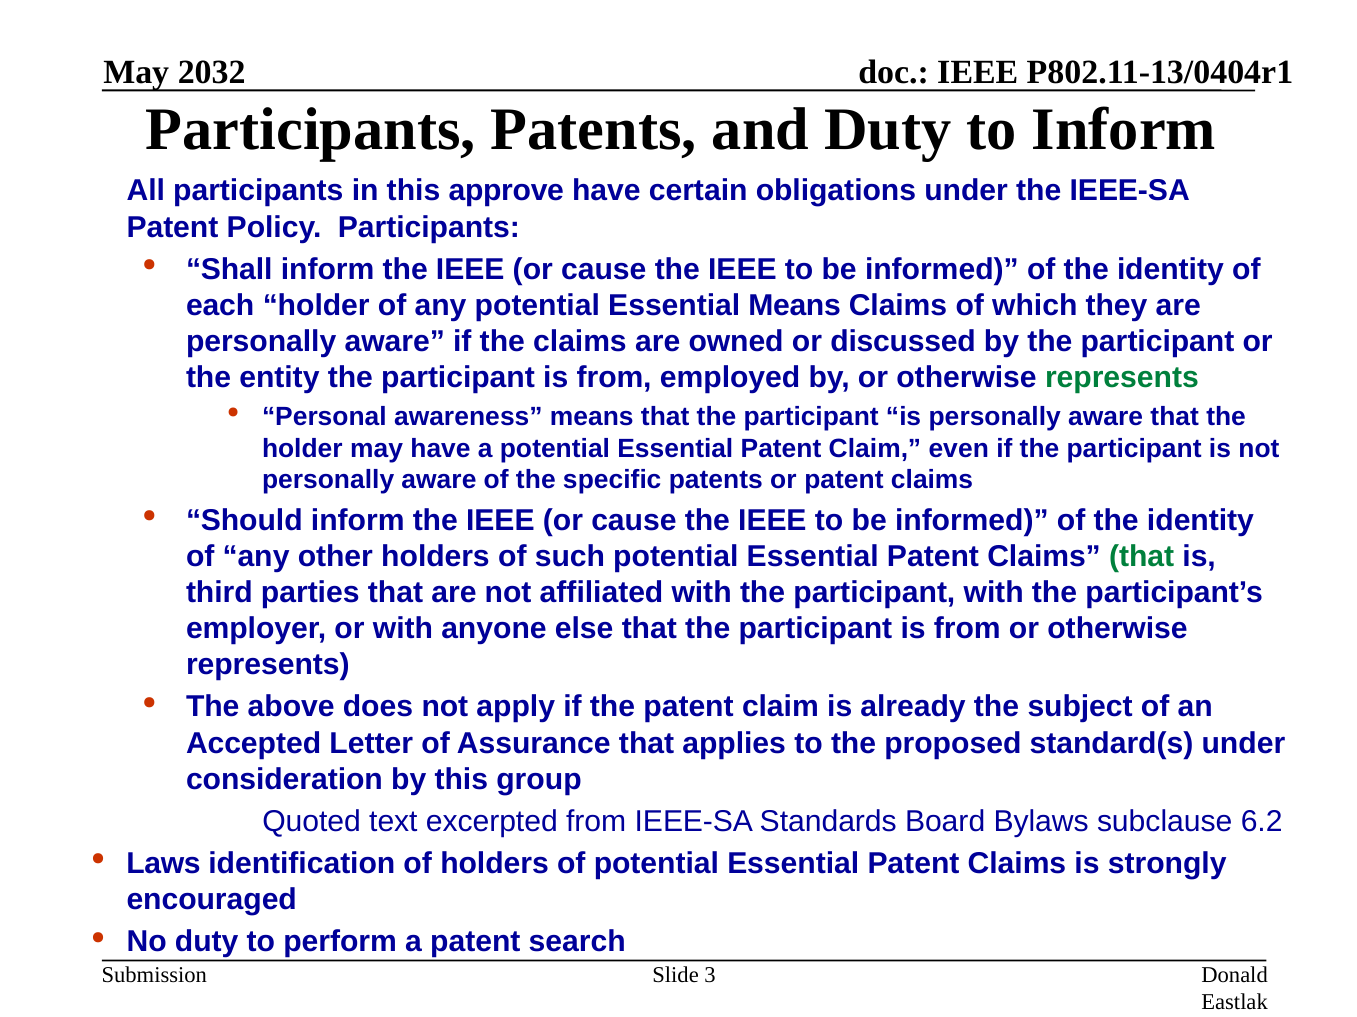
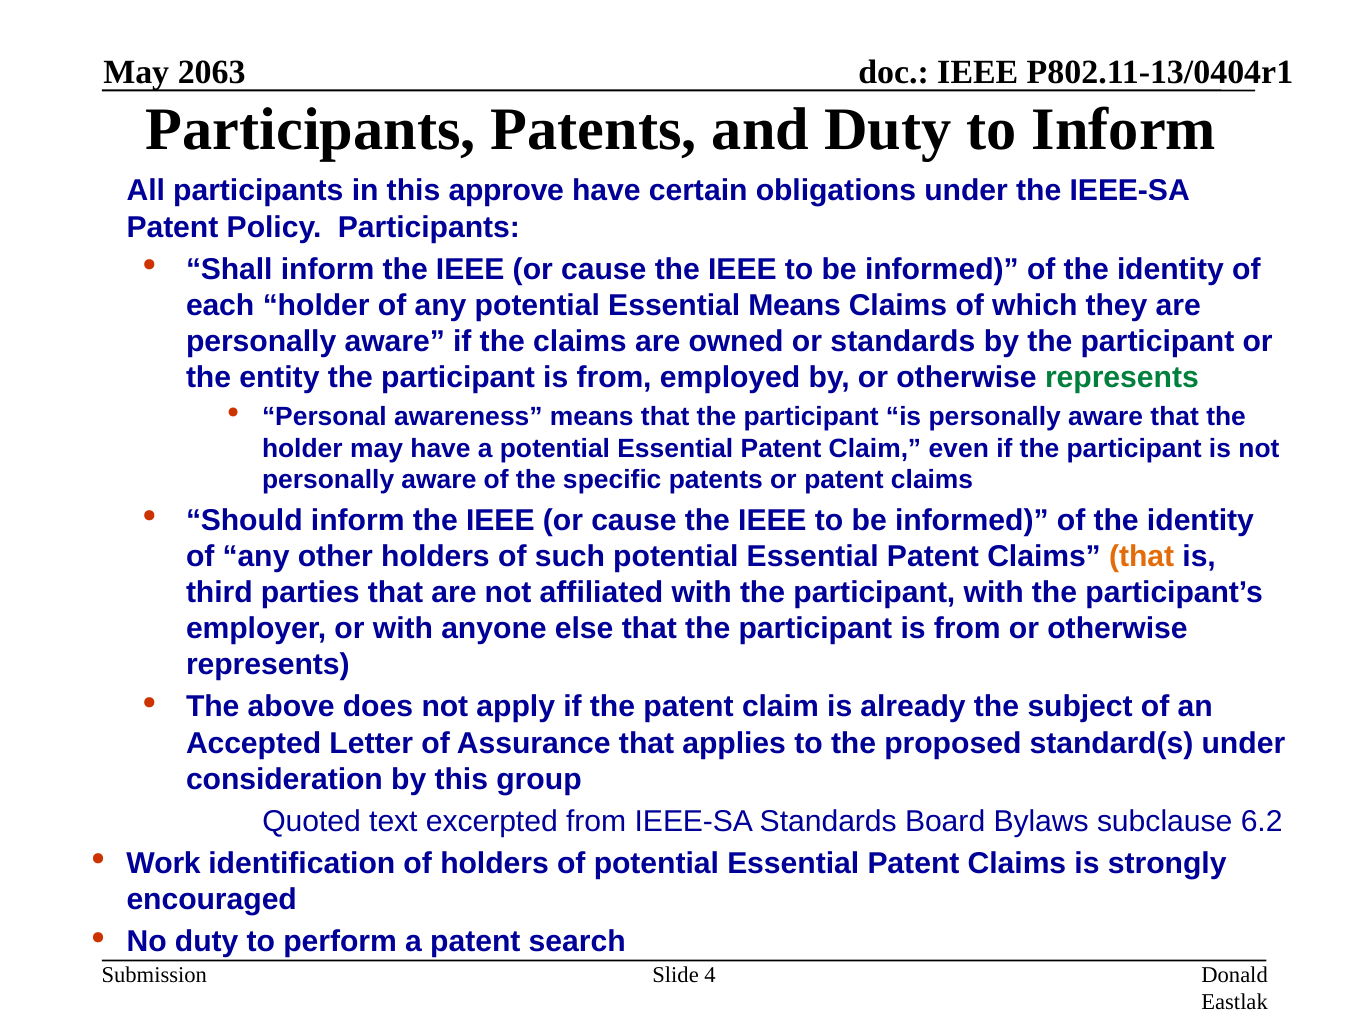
2032: 2032 -> 2063 (212, 72)
or discussed: discussed -> standards (903, 342)
that colour: green -> orange (1142, 557)
Laws: Laws -> Work (163, 864)
3: 3 -> 4 (710, 976)
